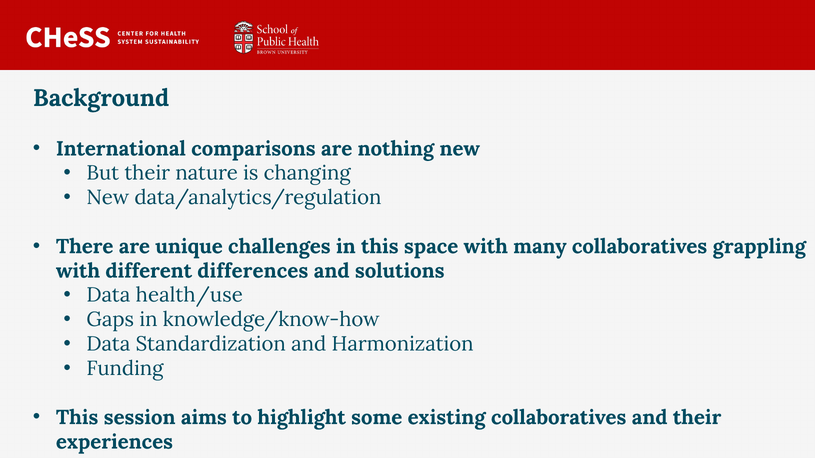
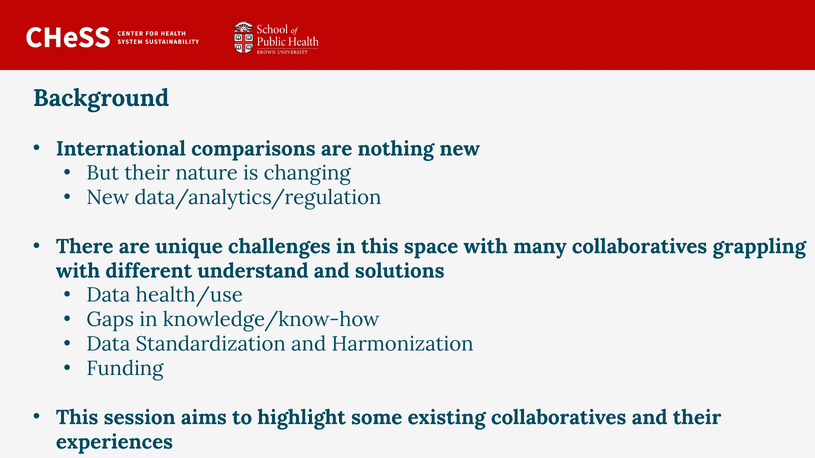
differences: differences -> understand (253, 271)
